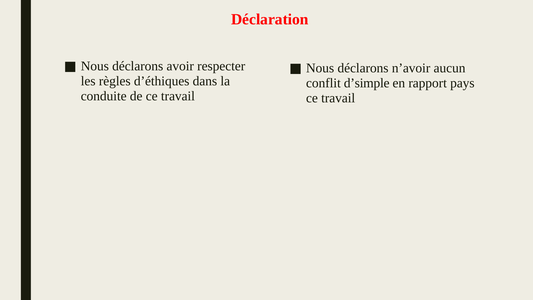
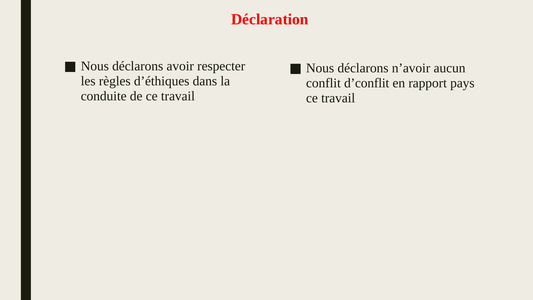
d’simple: d’simple -> d’conflit (367, 83)
